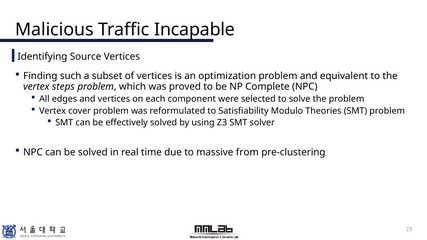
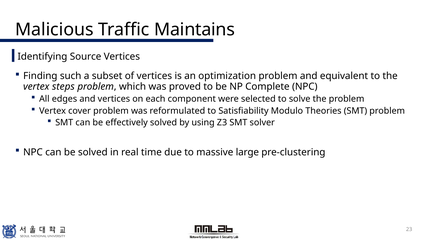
Incapable: Incapable -> Maintains (195, 30)
from: from -> large (247, 152)
